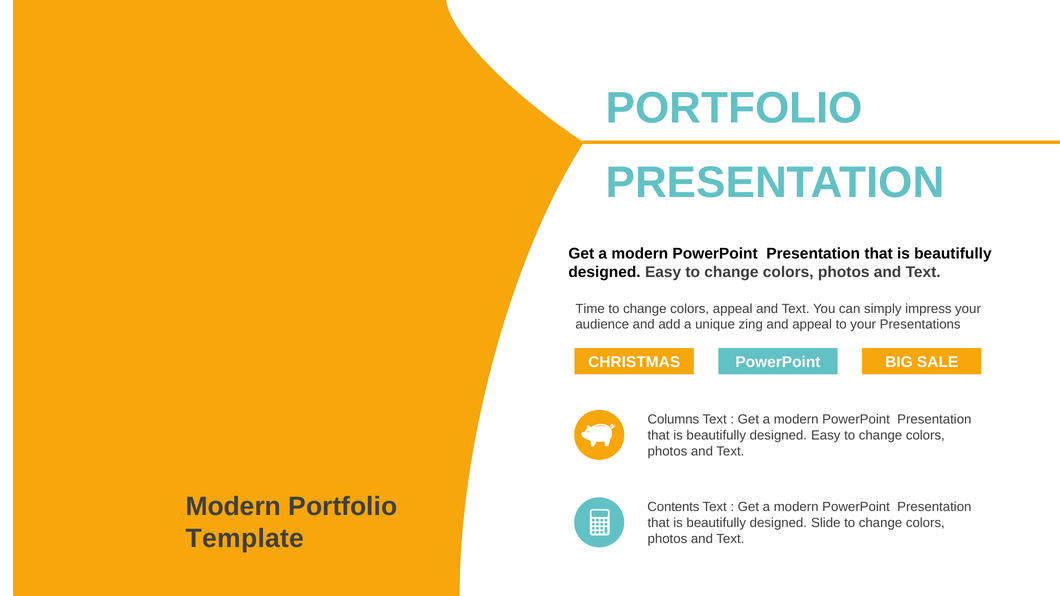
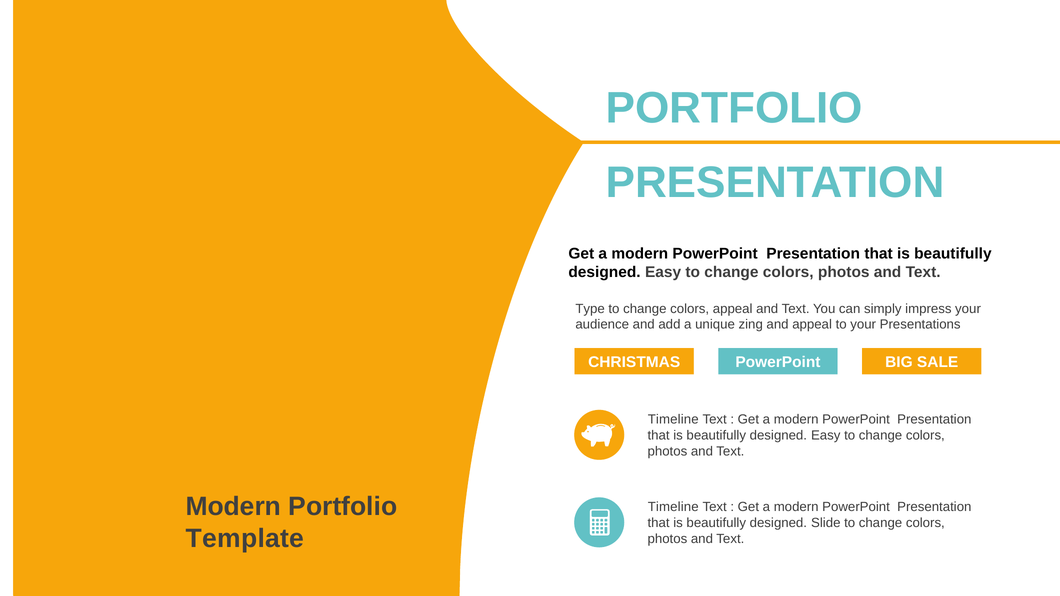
Time: Time -> Type (590, 309)
Columns: Columns -> Timeline (673, 420)
Contents: Contents -> Timeline (673, 507)
